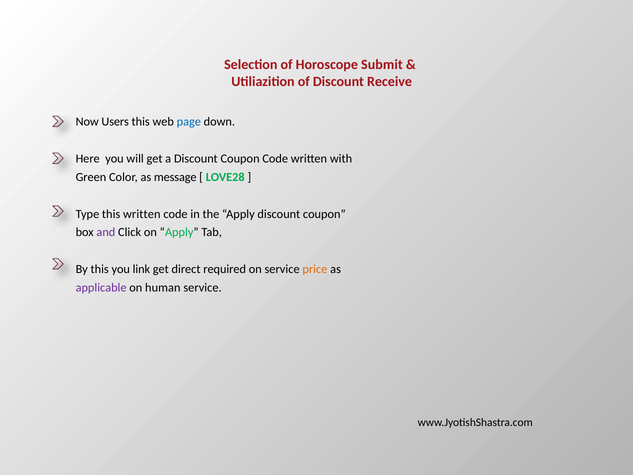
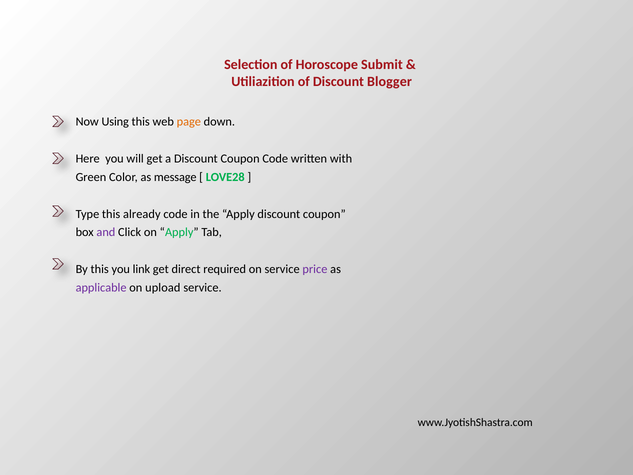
Receive: Receive -> Blogger (389, 82)
Users: Users -> Using (115, 121)
page colour: blue -> orange (189, 121)
this written: written -> already (142, 214)
price colour: orange -> purple (315, 269)
human: human -> upload (163, 288)
